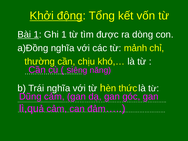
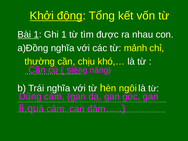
dòng: dòng -> nhau (143, 35)
thức: thức -> ngôi (128, 88)
